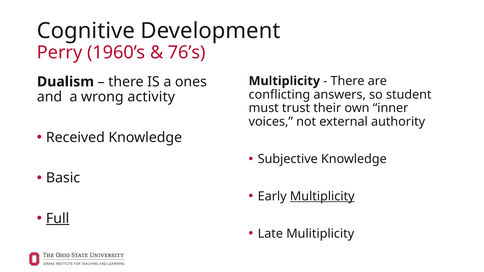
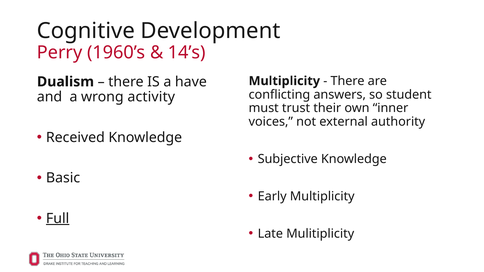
76’s: 76’s -> 14’s (187, 53)
ones: ones -> have (191, 82)
Multiplicity underline: present -> none (322, 196)
